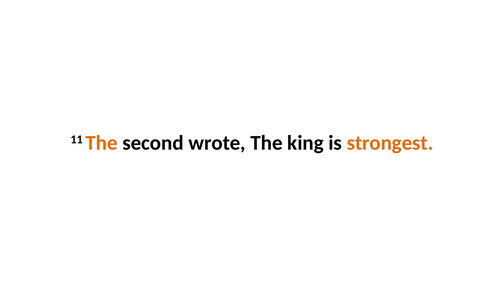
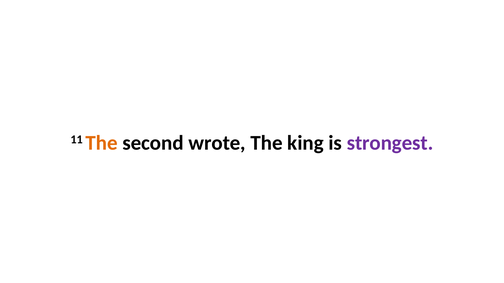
strongest colour: orange -> purple (390, 143)
